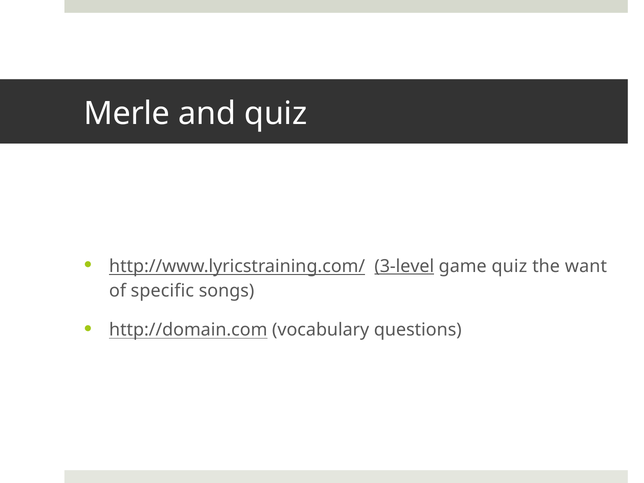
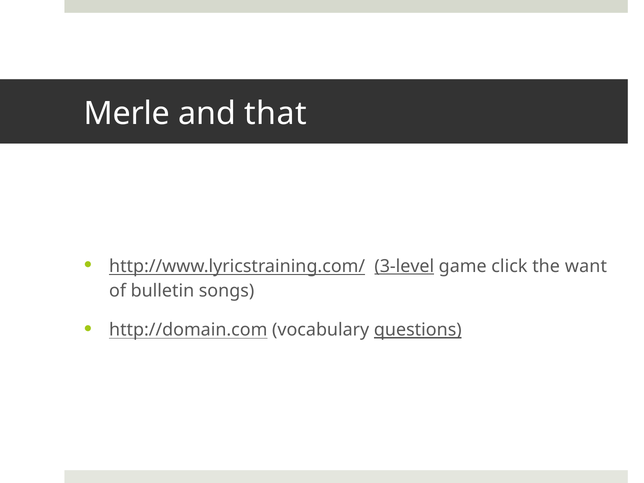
and quiz: quiz -> that (276, 114)
game quiz: quiz -> click (509, 266)
specific: specific -> bulletin (162, 291)
questions underline: none -> present (418, 330)
